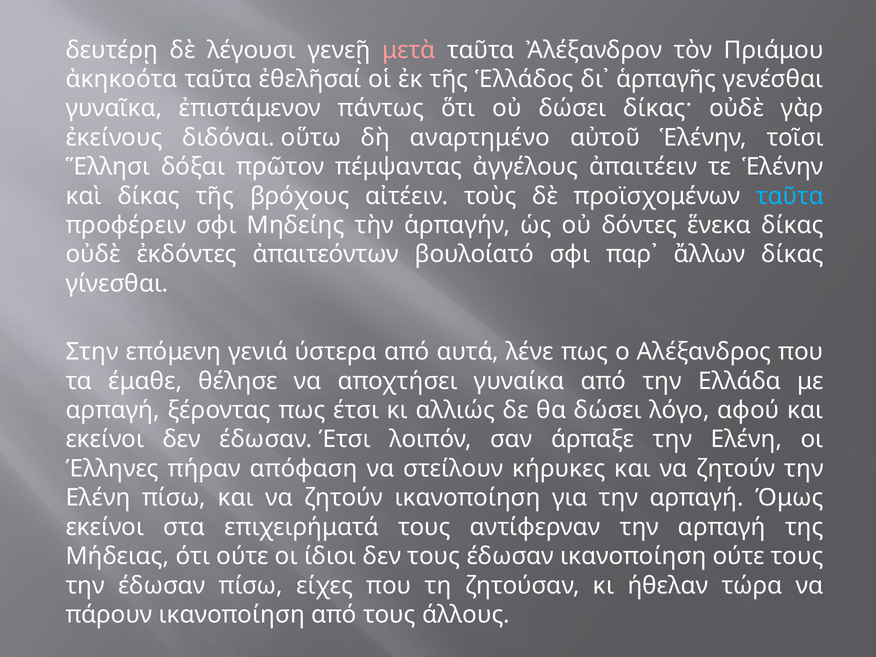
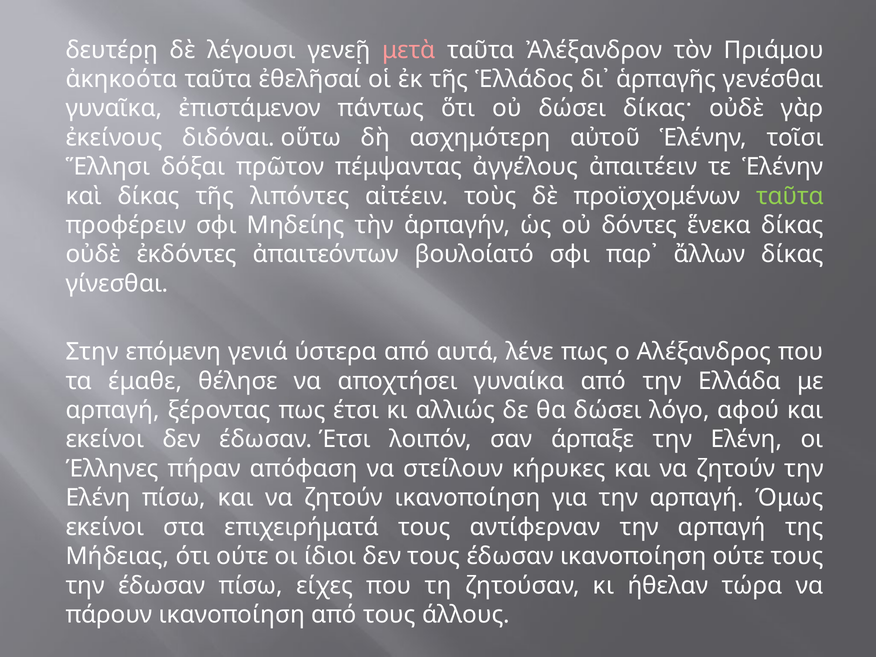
αναρτημένο: αναρτημένο -> ασχημότερη (480, 138)
βρόχους: βρόχους -> λιπόντες (300, 196)
ταῦτα colour: light blue -> light green (790, 196)
